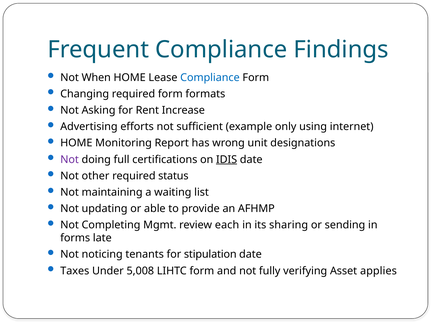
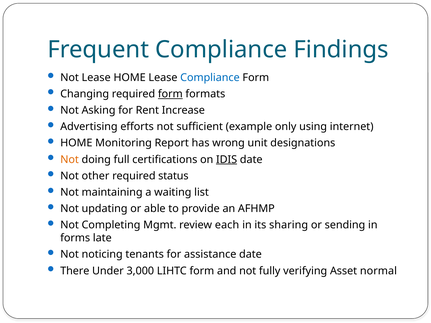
Not When: When -> Lease (96, 78)
form underline: none -> present (170, 94)
Not colour: purple -> orange (70, 160)
stipulation: stipulation -> assistance (210, 255)
Taxes: Taxes -> There (75, 271)
5,008: 5,008 -> 3,000 (140, 271)
applies: applies -> normal (378, 271)
